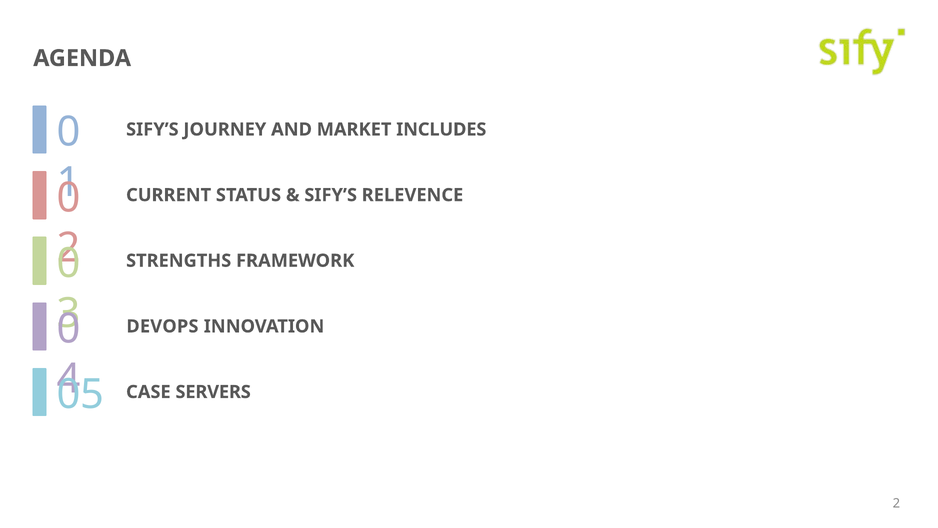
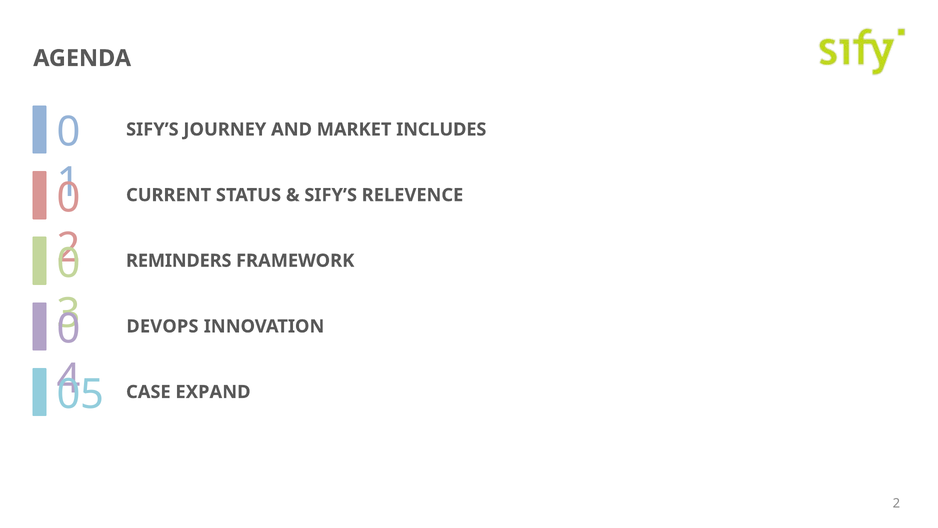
STRENGTHS: STRENGTHS -> REMINDERS (179, 261)
SERVERS: SERVERS -> EXPAND (213, 392)
